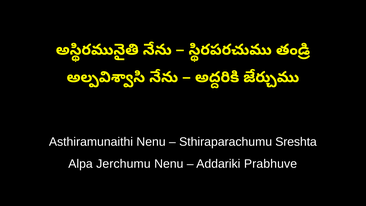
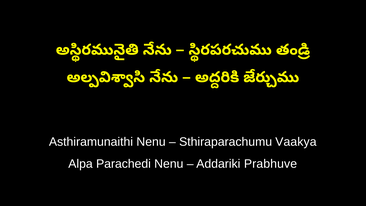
Sreshta: Sreshta -> Vaakya (296, 142)
Jerchumu: Jerchumu -> Parachedi (123, 164)
